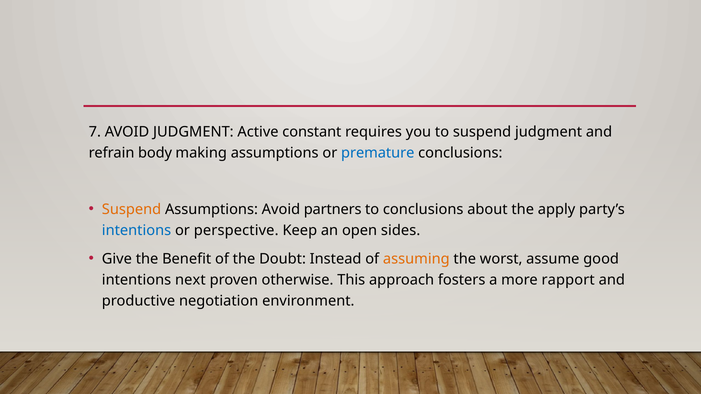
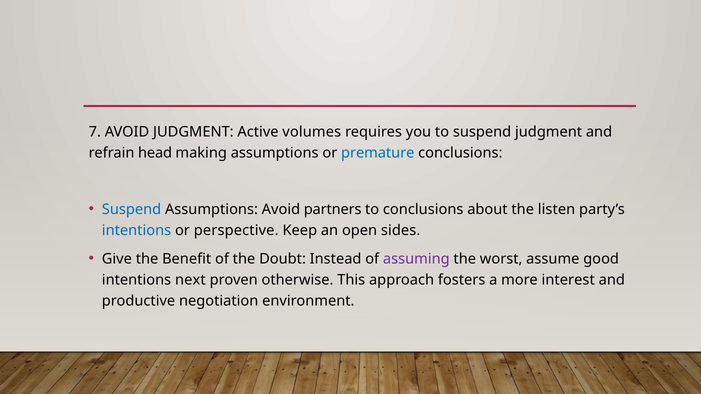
constant: constant -> volumes (312, 132)
body: body -> head (155, 153)
Suspend colour: orange -> blue (132, 210)
apply: apply -> listen (557, 210)
assuming colour: orange -> purple (416, 259)
rapport: rapport -> interest (568, 280)
